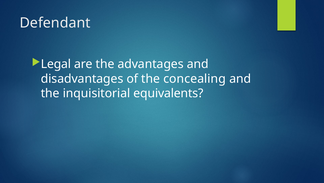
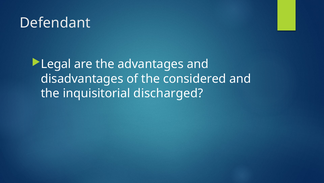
concealing: concealing -> considered (195, 78)
equivalents: equivalents -> discharged (168, 93)
